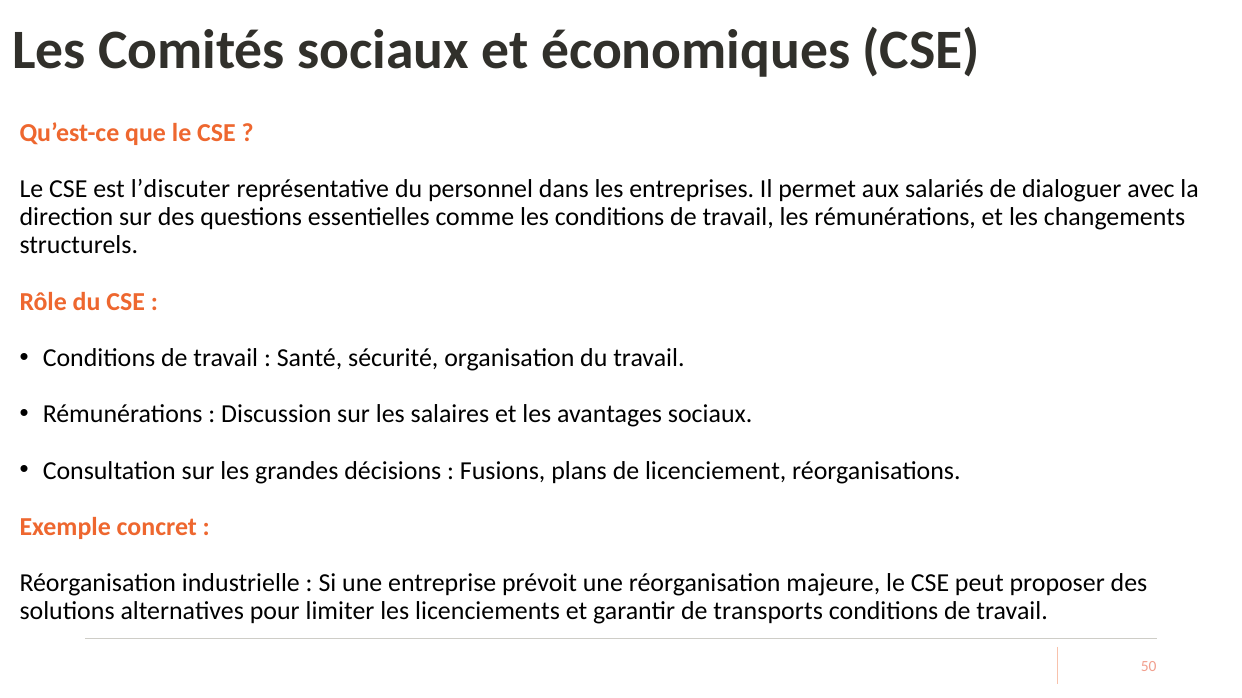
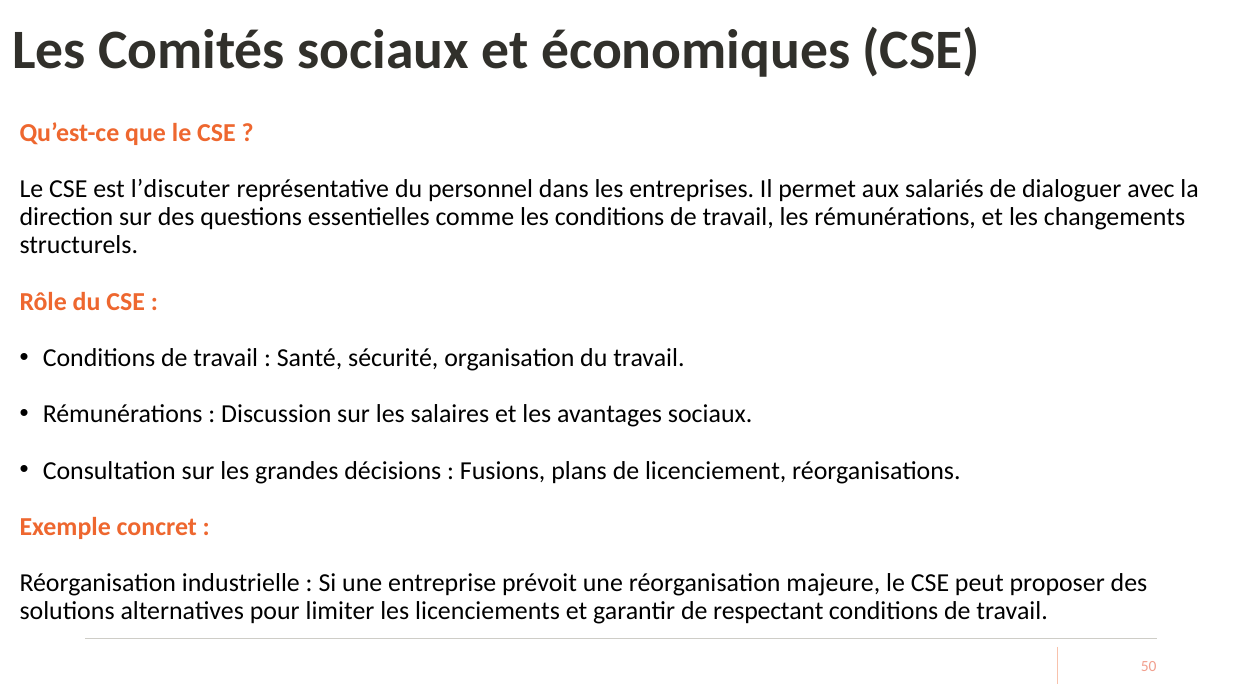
transports: transports -> respectant (768, 612)
